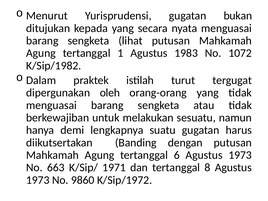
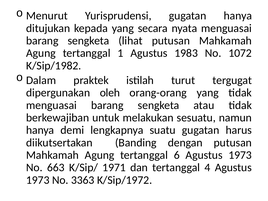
gugatan bukan: bukan -> hanya (238, 16)
8: 8 -> 4 (207, 168)
9860: 9860 -> 3363 (83, 180)
